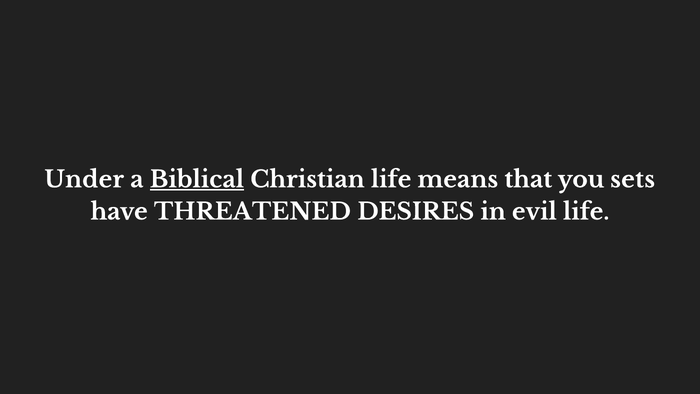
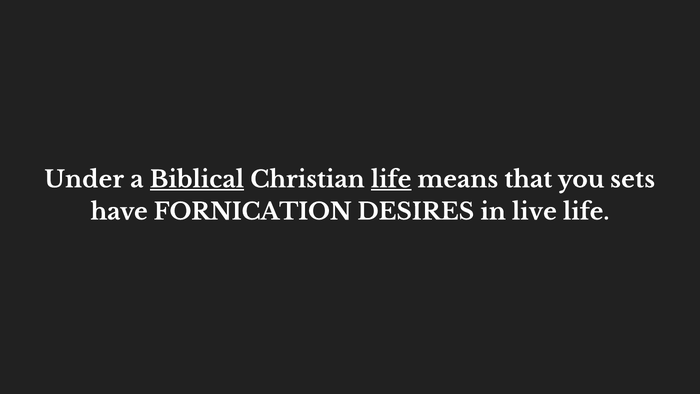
life underline: none -> present (391, 180)
THREATENED: THREATENED -> FORNICATION (253, 212)
evil: evil -> live (534, 212)
